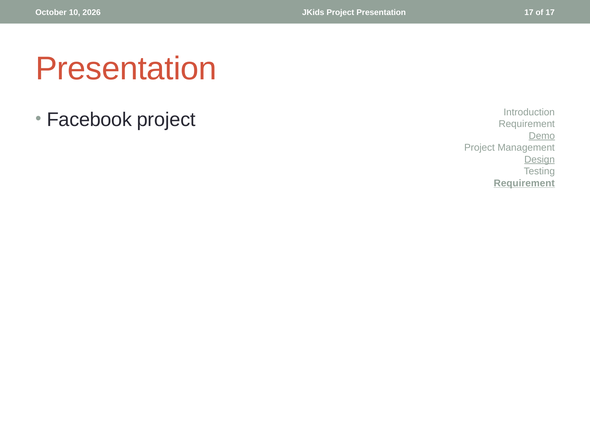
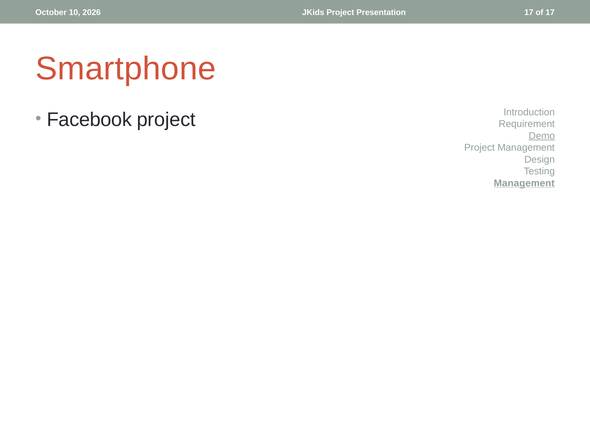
Presentation: Presentation -> Smartphone (126, 69)
Design underline: present -> none (540, 159)
Requirement: Requirement -> Management (524, 183)
